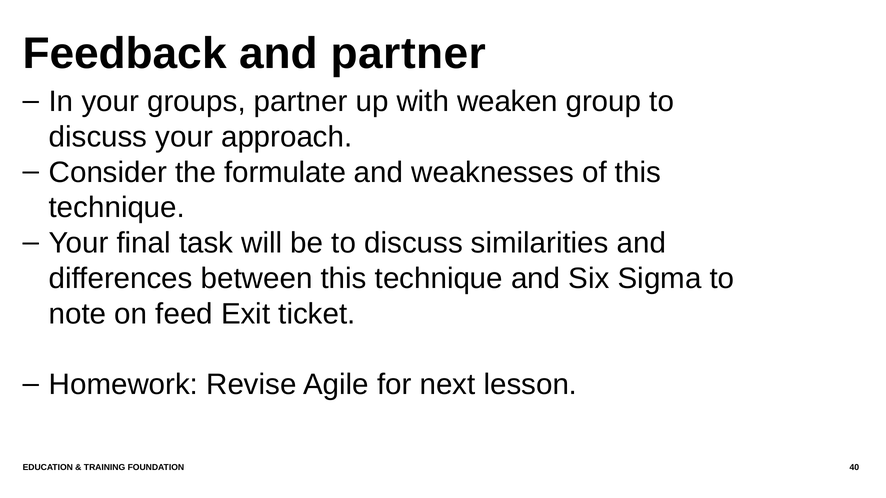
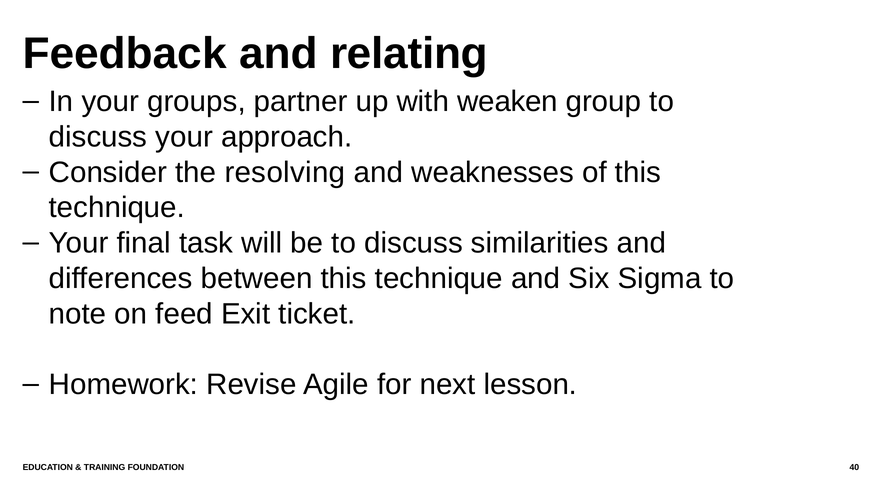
and partner: partner -> relating (409, 54)
formulate: formulate -> resolving (285, 172)
